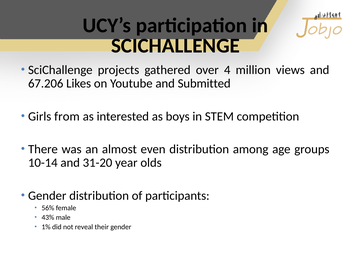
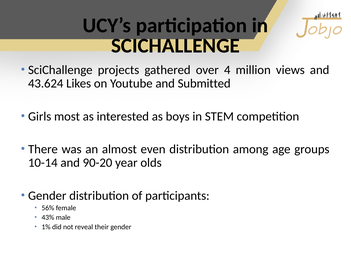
67.206: 67.206 -> 43.624 (46, 84)
from: from -> most (67, 116)
31-20: 31-20 -> 90-20 (98, 163)
